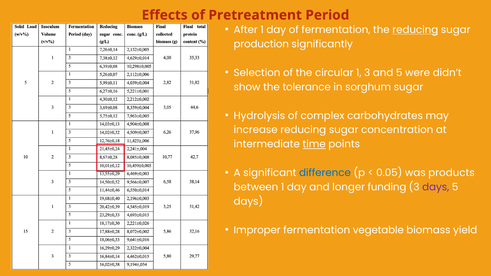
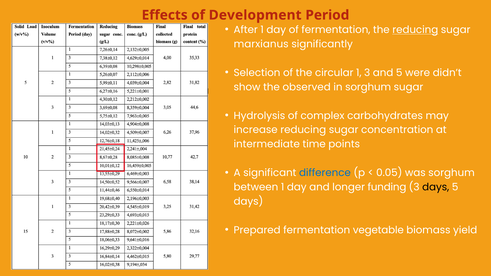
Pretreatment: Pretreatment -> Development (255, 15)
production: production -> marxianus (261, 44)
tolerance: tolerance -> observed (307, 87)
time underline: present -> none (314, 144)
was products: products -> sorghum (452, 173)
days colour: purple -> black (436, 187)
Improper: Improper -> Prepared (257, 230)
